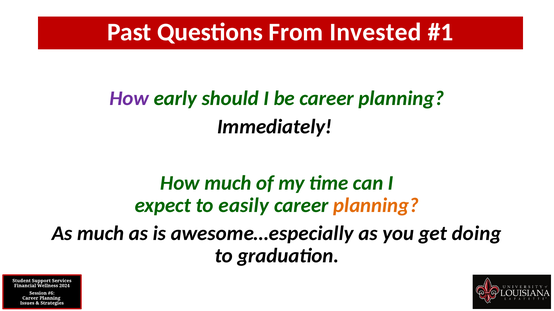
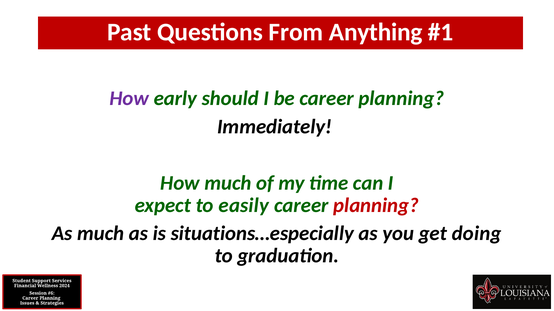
Invested: Invested -> Anything (376, 32)
planning colour: orange -> red (376, 206)
awesome…especially: awesome…especially -> situations…especially (262, 234)
